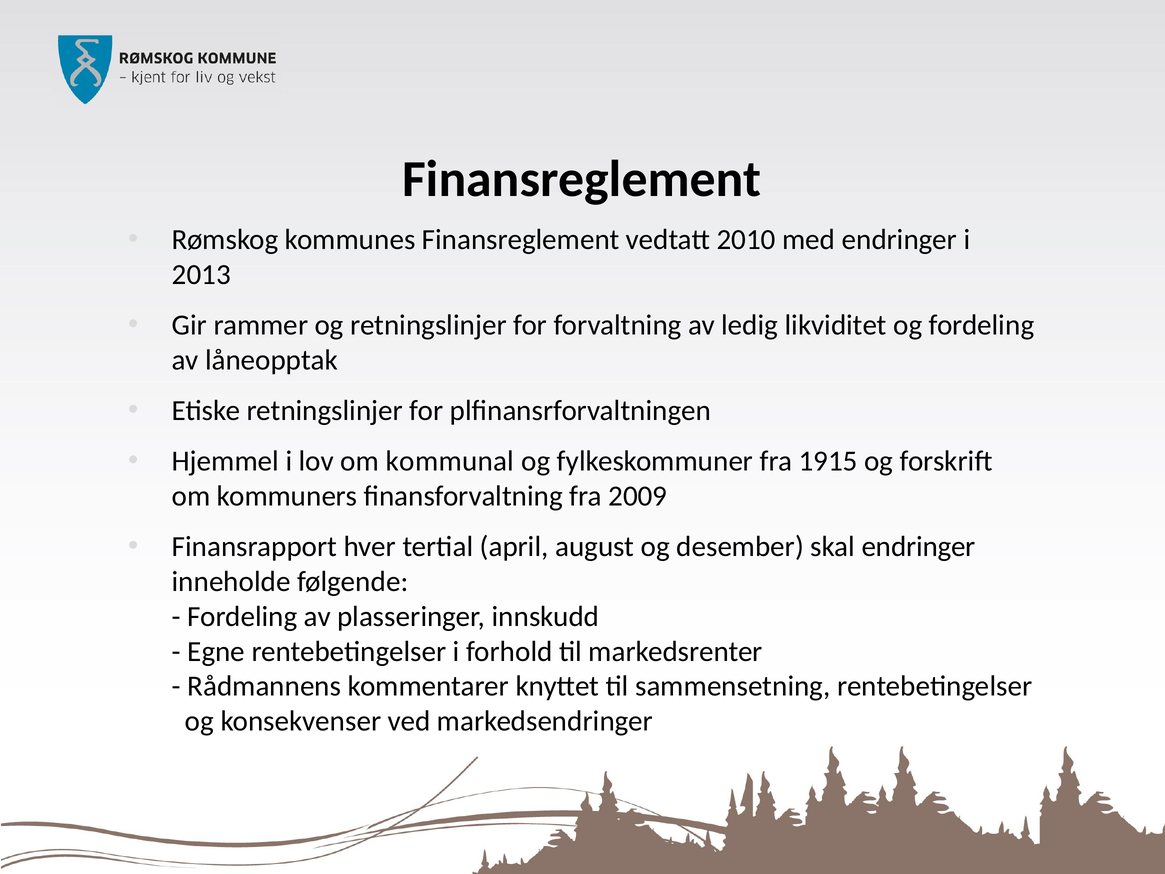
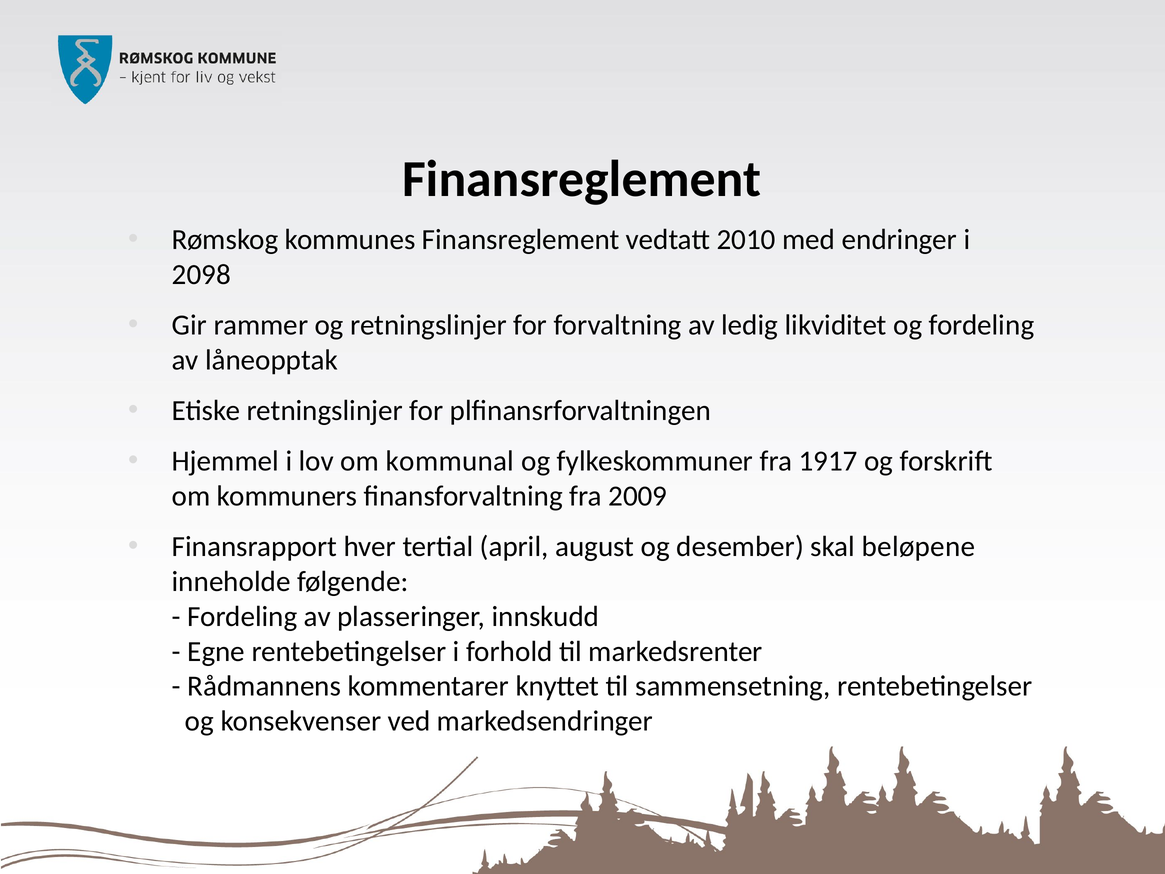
2013: 2013 -> 2098 (201, 274)
1915: 1915 -> 1917 (828, 461)
skal endringer: endringer -> beløpene (918, 546)
